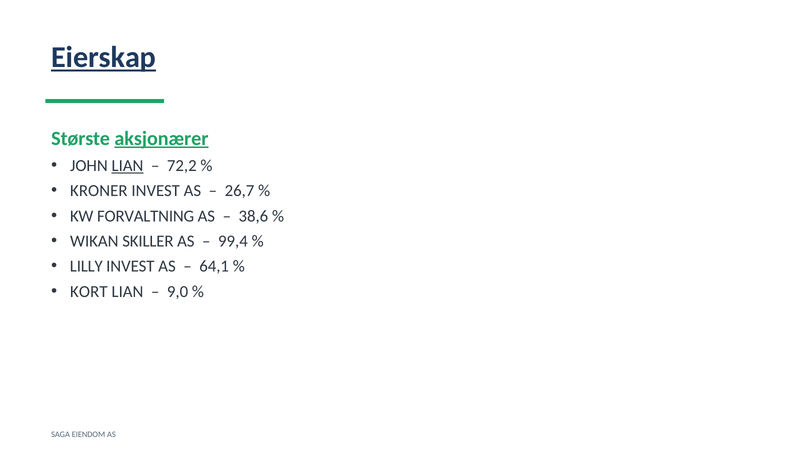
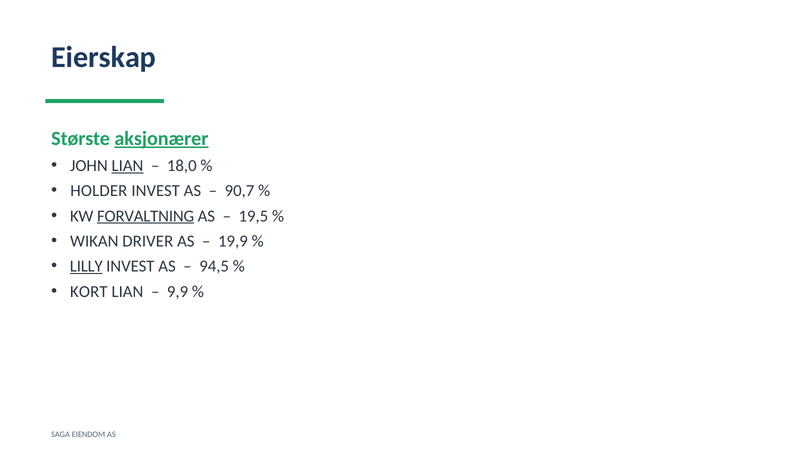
Eierskap underline: present -> none (104, 57)
72,2: 72,2 -> 18,0 (182, 166)
KRONER: KRONER -> HOLDER (99, 191)
26,7: 26,7 -> 90,7 (240, 191)
FORVALTNING underline: none -> present (146, 216)
38,6: 38,6 -> 19,5 (253, 216)
SKILLER: SKILLER -> DRIVER (148, 241)
99,4: 99,4 -> 19,9 (233, 241)
LILLY underline: none -> present (86, 266)
64,1: 64,1 -> 94,5 (214, 266)
9,0: 9,0 -> 9,9 (178, 291)
